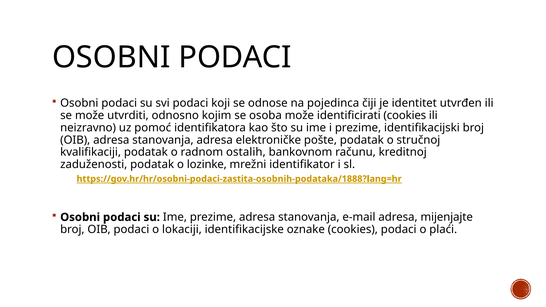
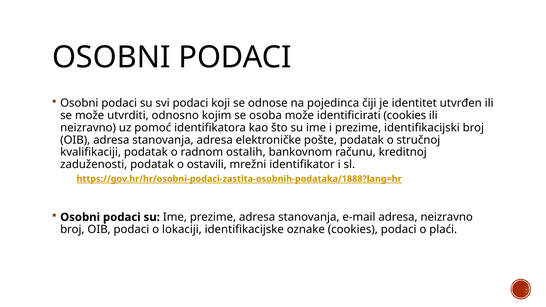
lozinke: lozinke -> ostavili (207, 165)
adresa mijenjajte: mijenjajte -> neizravno (447, 217)
